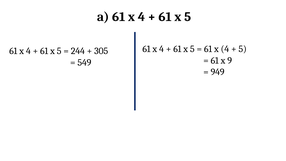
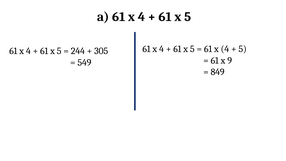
949: 949 -> 849 (218, 72)
